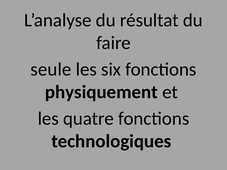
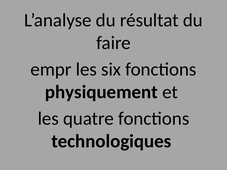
seule: seule -> empr (51, 69)
